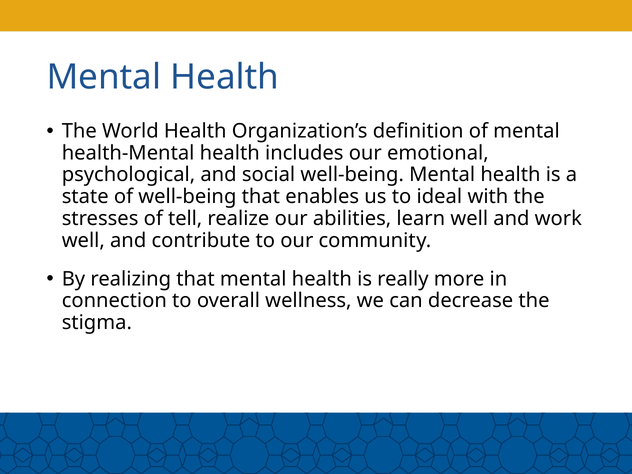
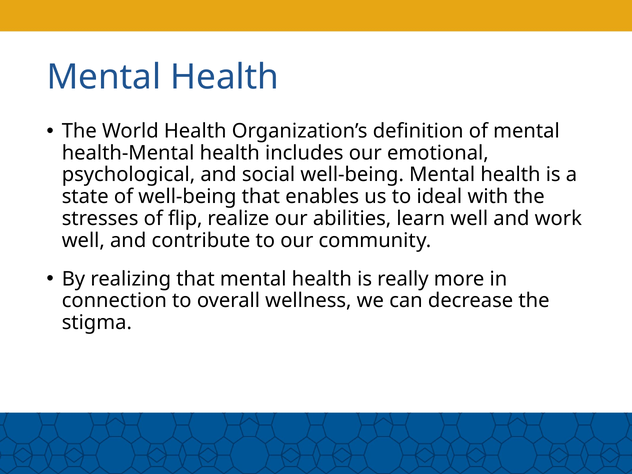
tell: tell -> flip (185, 218)
